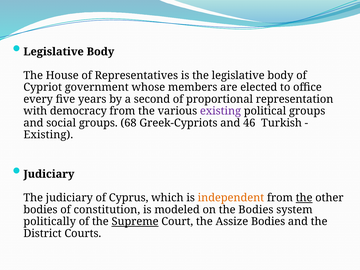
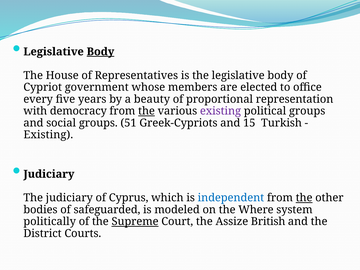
Body underline: none -> present (100, 52)
second: second -> beauty (152, 99)
the underline: none -> present (147, 111)
68: 68 -> 51 (129, 123)
46: 46 -> 15 (249, 123)
independent colour: orange -> blue (231, 198)
constitution: constitution -> safeguarded (107, 210)
the Bodies: Bodies -> Where (256, 210)
Assize Bodies: Bodies -> British (268, 222)
